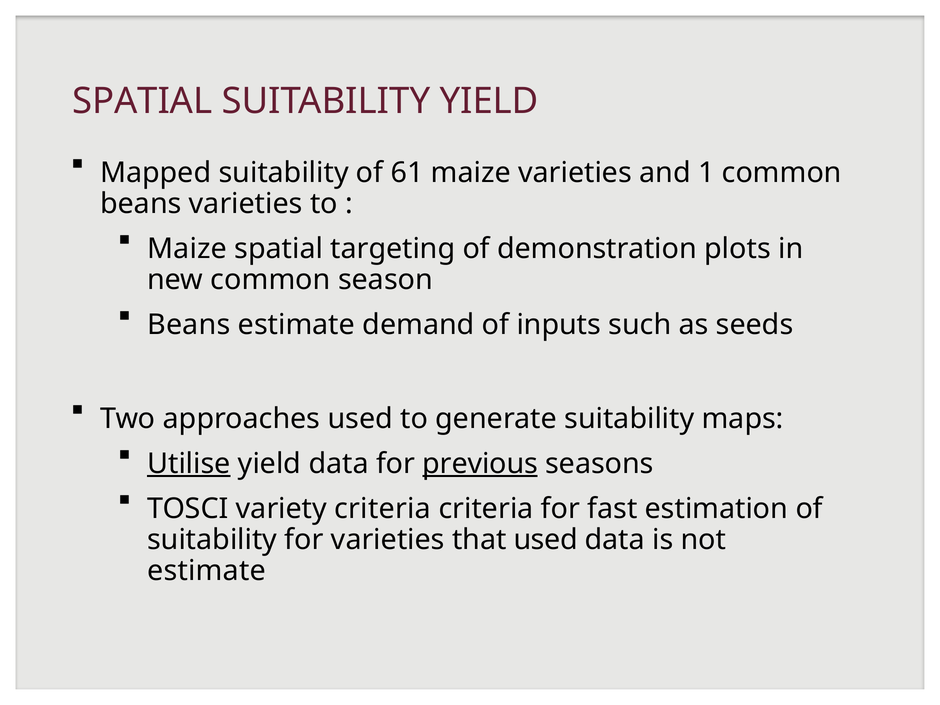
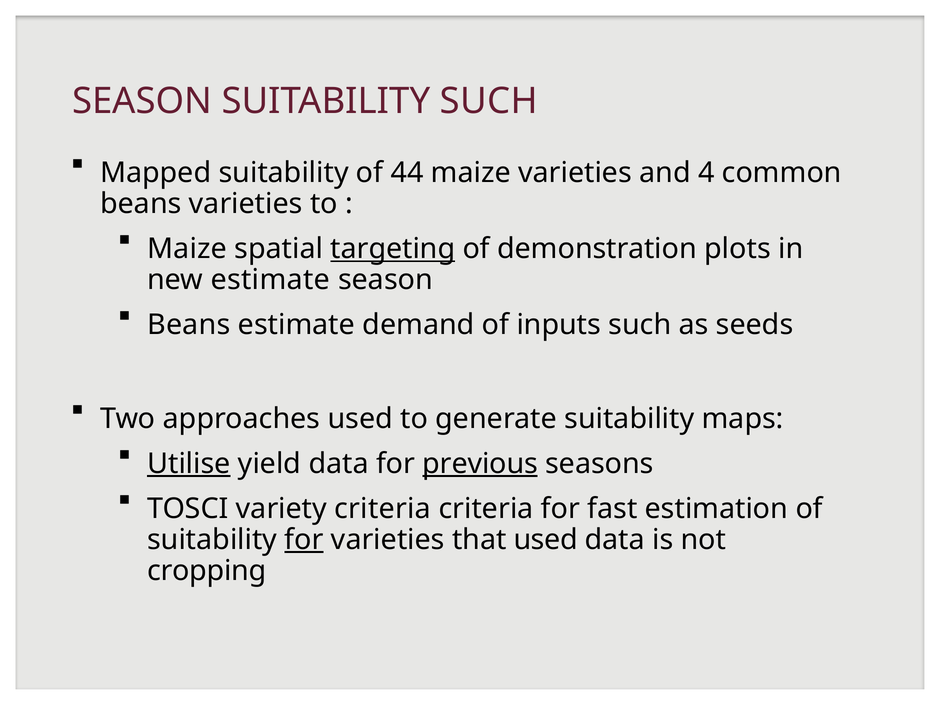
SPATIAL: SPATIAL -> SEASON (142, 101)
SUITABILITY YIELD: YIELD -> SUCH (489, 101)
61: 61 -> 44 (407, 173)
1: 1 -> 4 (706, 173)
targeting underline: none -> present (393, 249)
new common: common -> estimate (270, 280)
for underline: none -> present (304, 540)
estimate: estimate -> cropping (207, 571)
